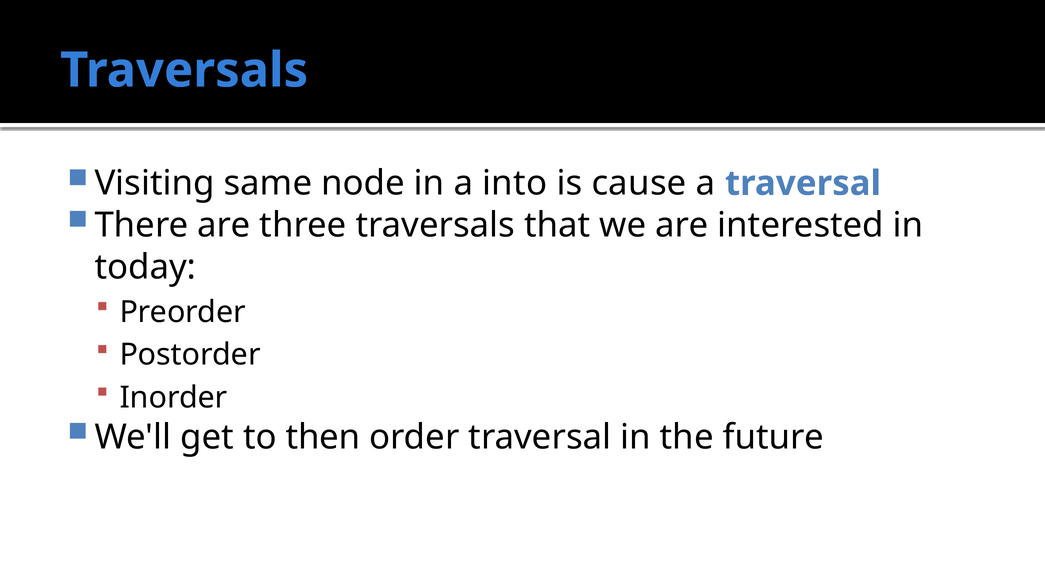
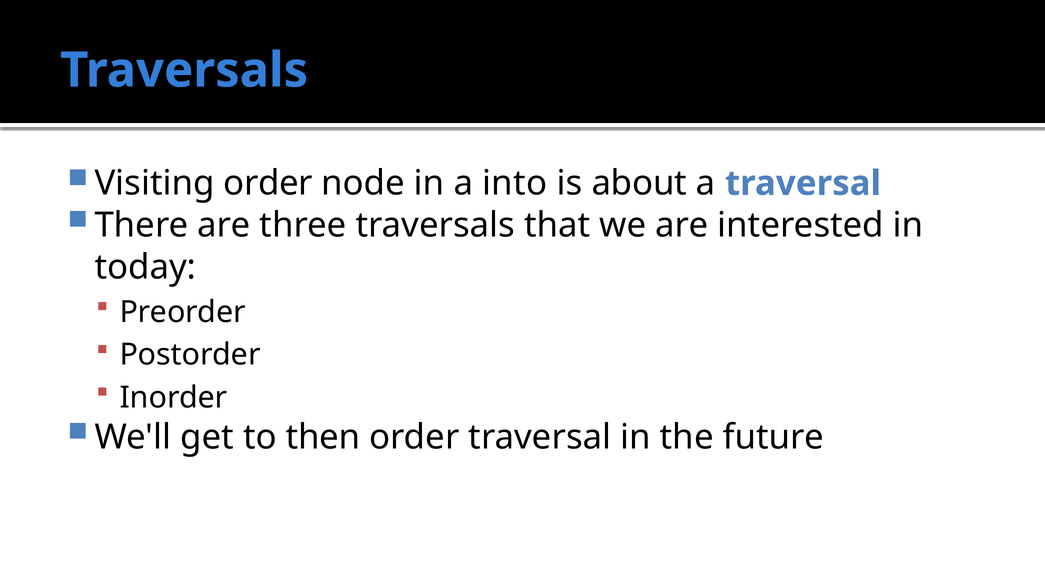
Visiting same: same -> order (268, 183)
cause: cause -> about (639, 183)
